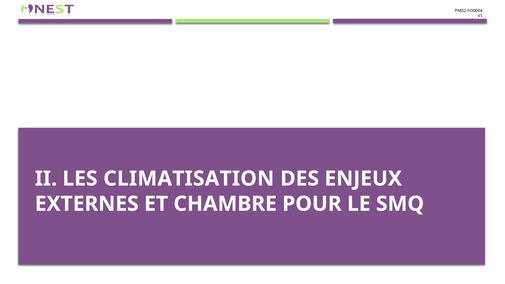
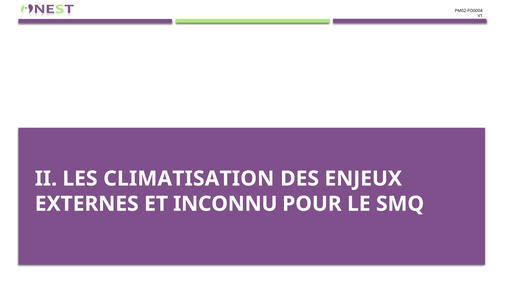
CHAMBRE: CHAMBRE -> INCONNU (225, 204)
